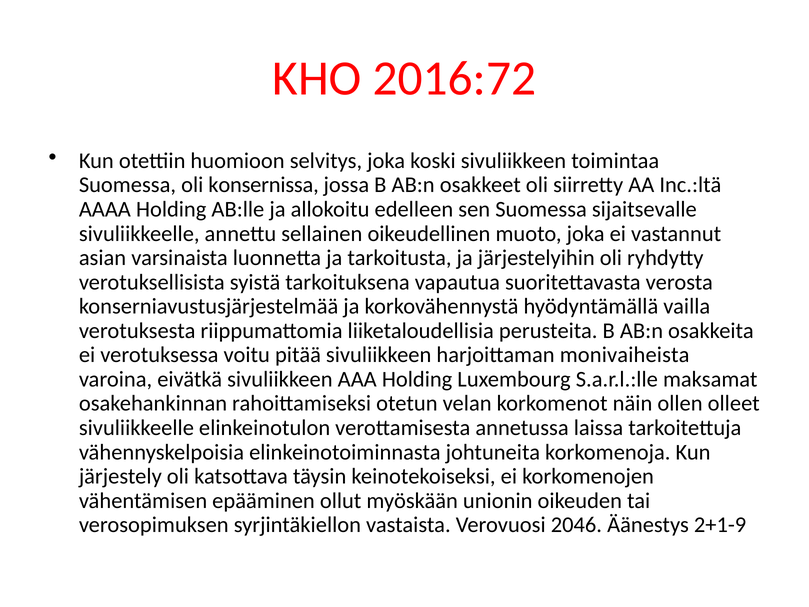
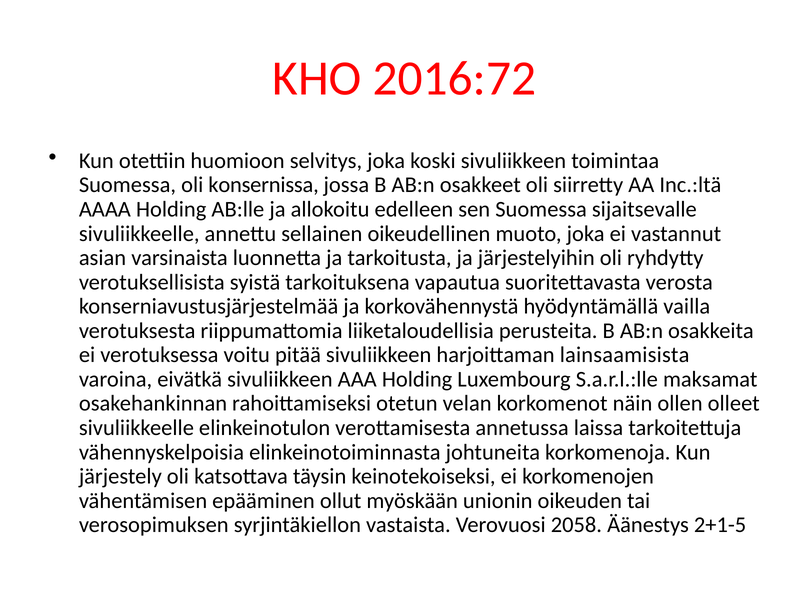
monivaiheista: monivaiheista -> lainsaamisista (625, 355)
2046: 2046 -> 2058 (576, 525)
2+1-9: 2+1-9 -> 2+1-5 (720, 525)
